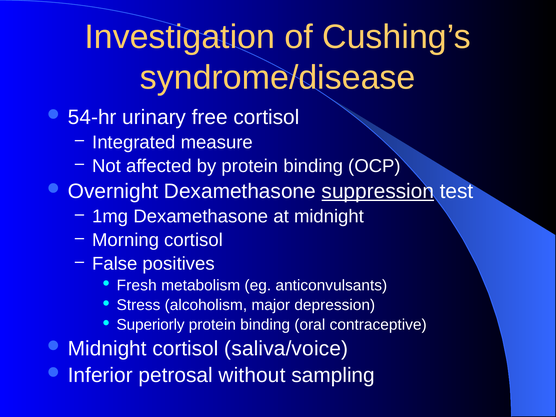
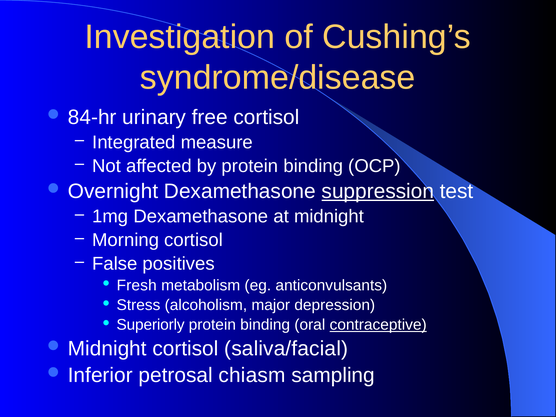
54-hr: 54-hr -> 84-hr (92, 117)
contraceptive underline: none -> present (378, 325)
saliva/voice: saliva/voice -> saliva/facial (286, 349)
without: without -> chiasm (252, 375)
